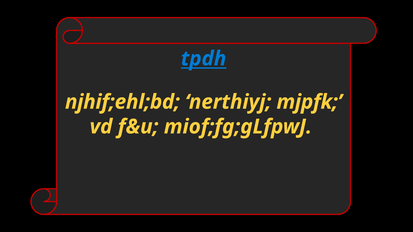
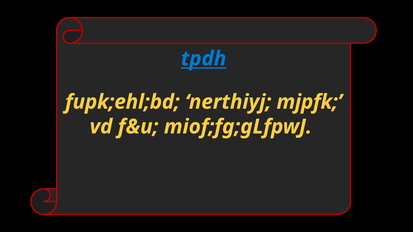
njhif;ehl;bd: njhif;ehl;bd -> fupk;ehl;bd (122, 102)
